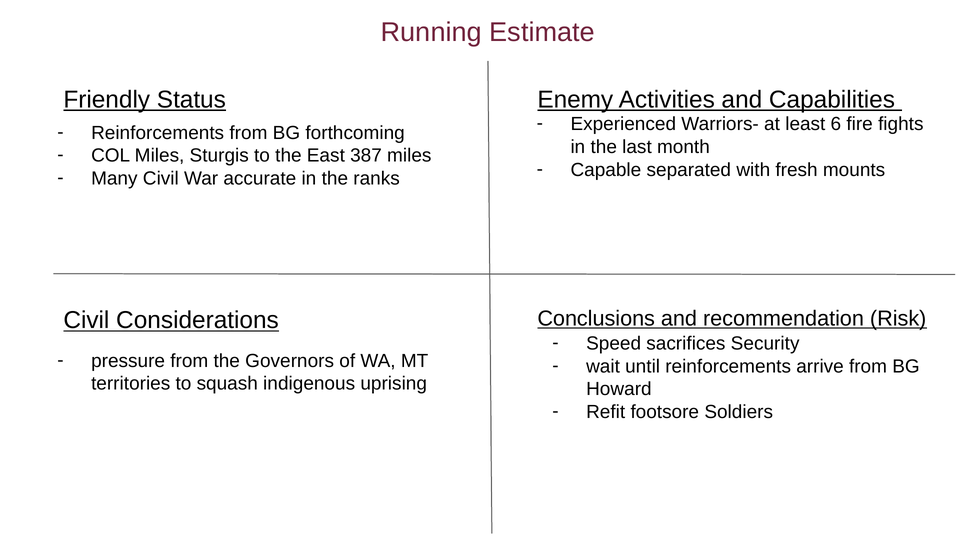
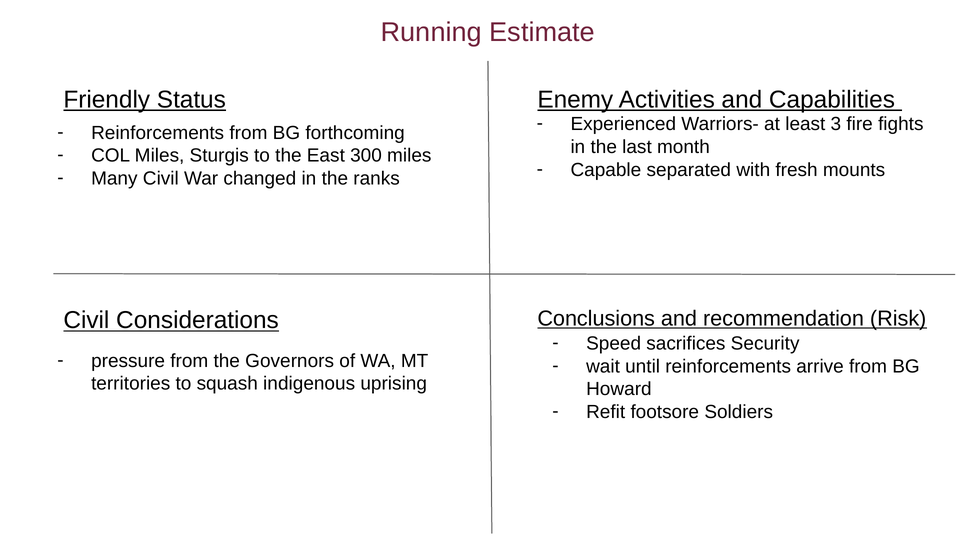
6: 6 -> 3 (836, 124)
387: 387 -> 300 (366, 156)
accurate: accurate -> changed (260, 178)
